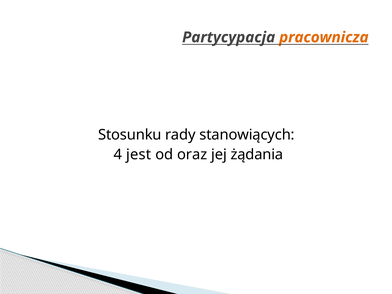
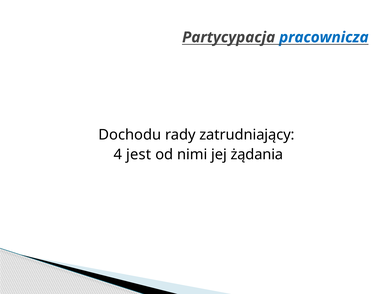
pracownicza colour: orange -> blue (324, 37)
Stosunku: Stosunku -> Dochodu (130, 135)
stanowiących: stanowiących -> zatrudniający (247, 135)
oraz: oraz -> nimi (192, 155)
